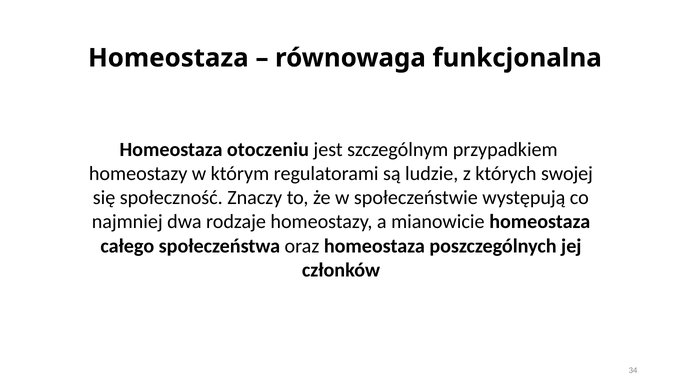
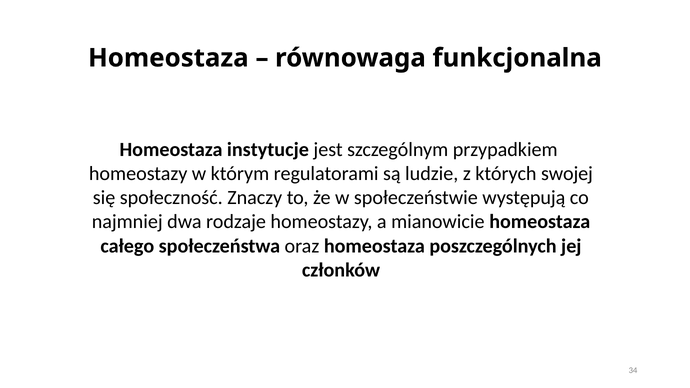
otoczeniu: otoczeniu -> instytucje (268, 149)
